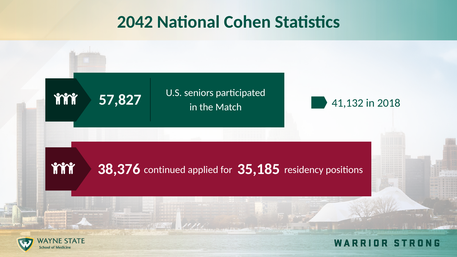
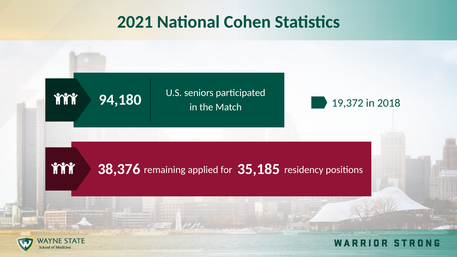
2042: 2042 -> 2021 (135, 22)
57,827: 57,827 -> 94,180 (120, 100)
41,132: 41,132 -> 19,372 (348, 103)
continued: continued -> remaining (165, 170)
